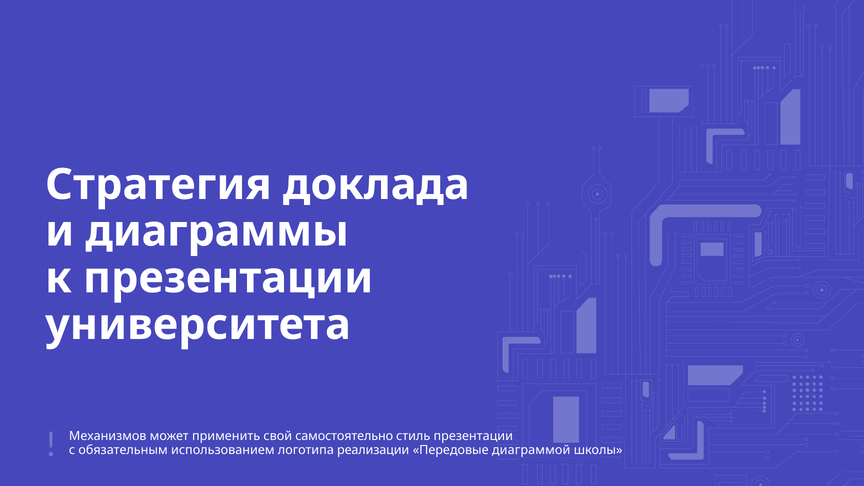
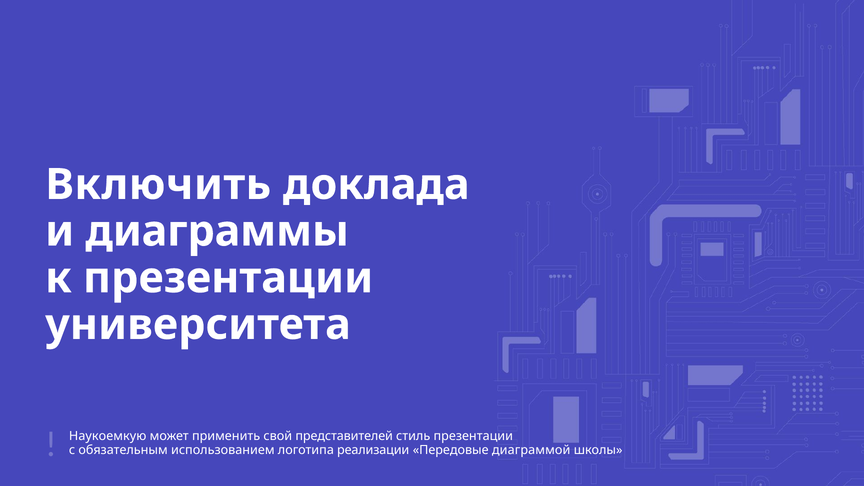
Стратегия: Стратегия -> Включить (158, 185)
Механизмов: Механизмов -> Наукоемкую (108, 436)
самостоятельно: самостоятельно -> представителей (344, 436)
